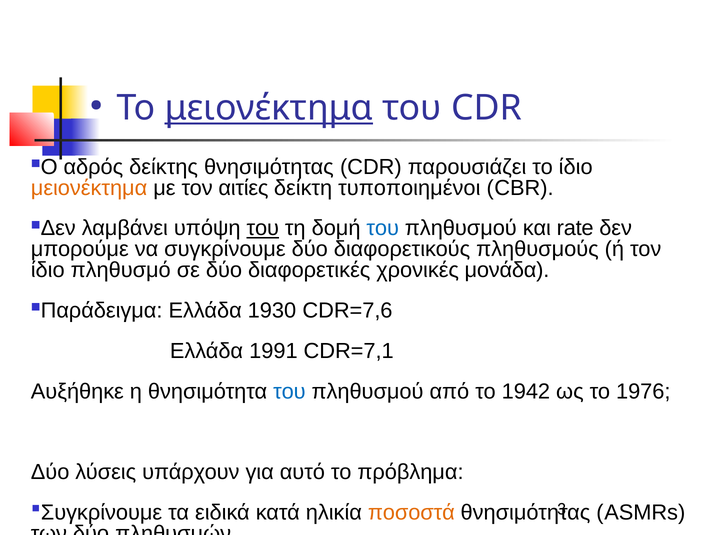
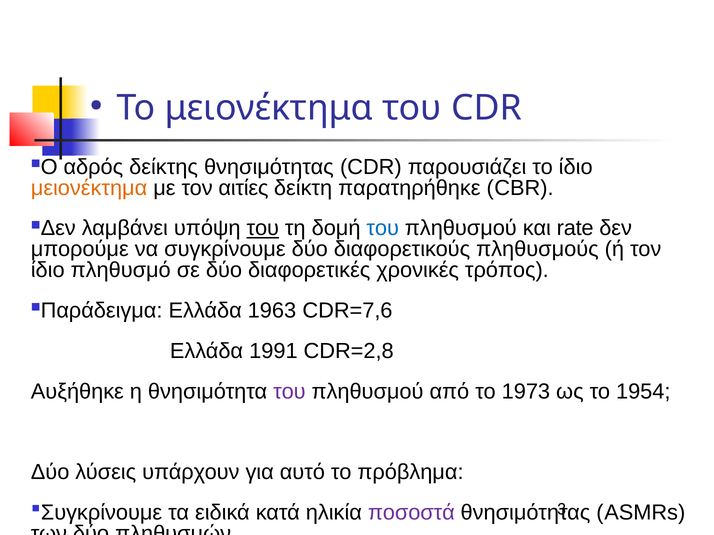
μειονέκτημα underline: present -> none (269, 108)
τυποποιημένοι: τυποποιημένοι -> παρατηρήθηκε (409, 188)
μονάδα: μονάδα -> τρόπος (507, 270)
1930: 1930 -> 1963 (272, 311)
CDR=7,1: CDR=7,1 -> CDR=2,8 (349, 351)
του colour: blue -> purple (289, 392)
1942: 1942 -> 1973 (526, 392)
1976: 1976 -> 1954 (643, 392)
ποσοστά colour: orange -> purple (411, 513)
